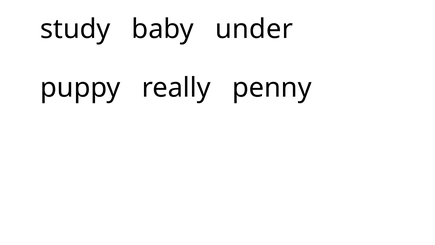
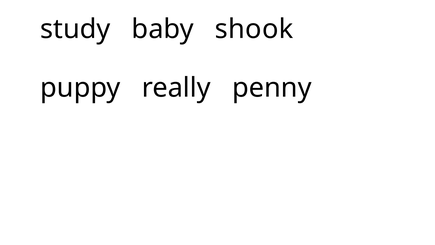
under: under -> shook (254, 29)
